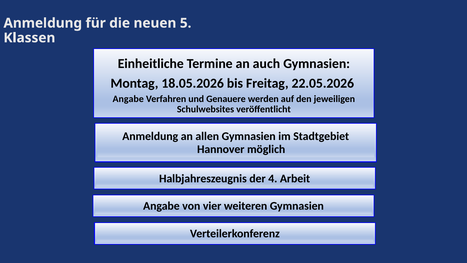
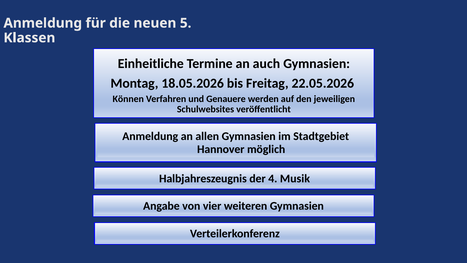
Angabe: Angabe -> Können (128, 99)
Arbeit: Arbeit -> Musik (295, 178)
